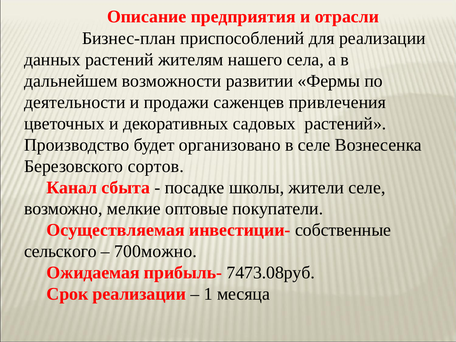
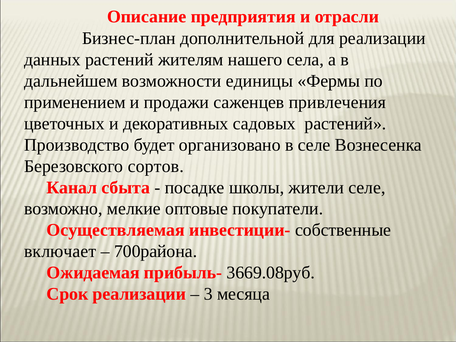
приспособлений: приспособлений -> дополнительной (242, 38)
развитии: развитии -> единицы (259, 81)
деятельности: деятельности -> применением (75, 102)
сельского: сельского -> включает (60, 251)
700можно: 700можно -> 700района (156, 251)
7473.08руб: 7473.08руб -> 3669.08руб (271, 273)
1: 1 -> 3 (208, 294)
